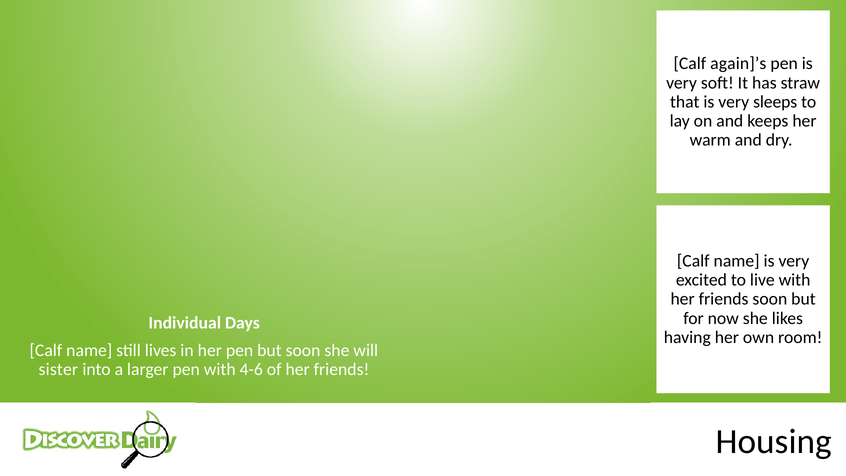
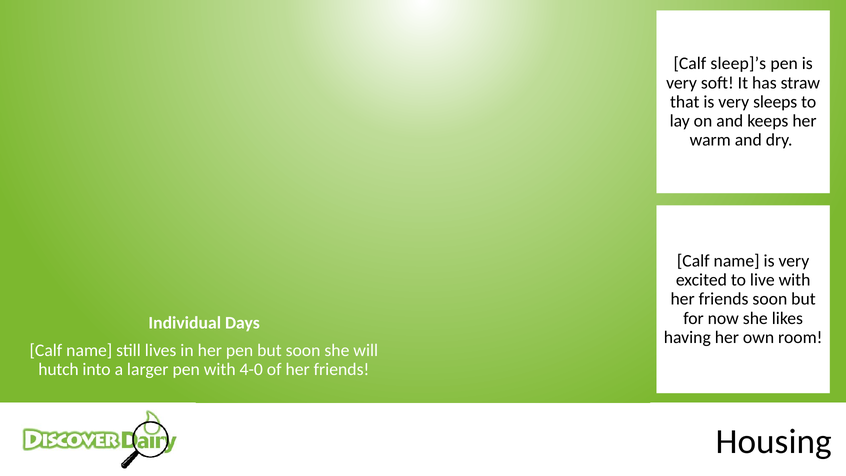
again]’s: again]’s -> sleep]’s (738, 64)
sister: sister -> hutch (59, 370)
4-6: 4-6 -> 4-0 (251, 370)
